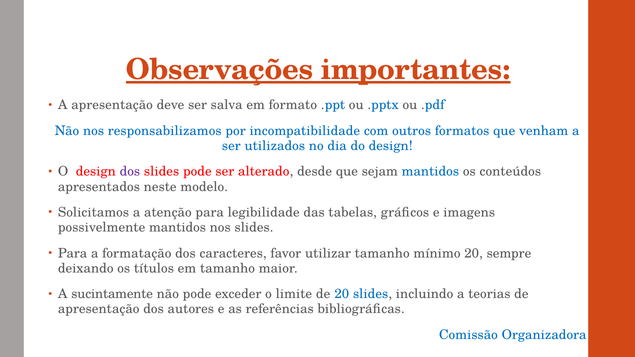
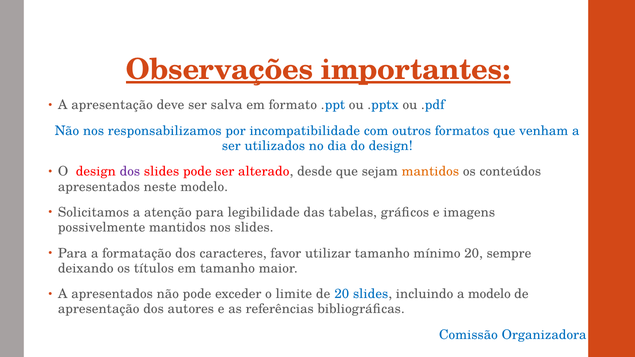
mantidos colour: blue -> orange (430, 172)
A sucintamente: sucintamente -> apresentados (112, 294)
a teorias: teorias -> modelo (489, 294)
